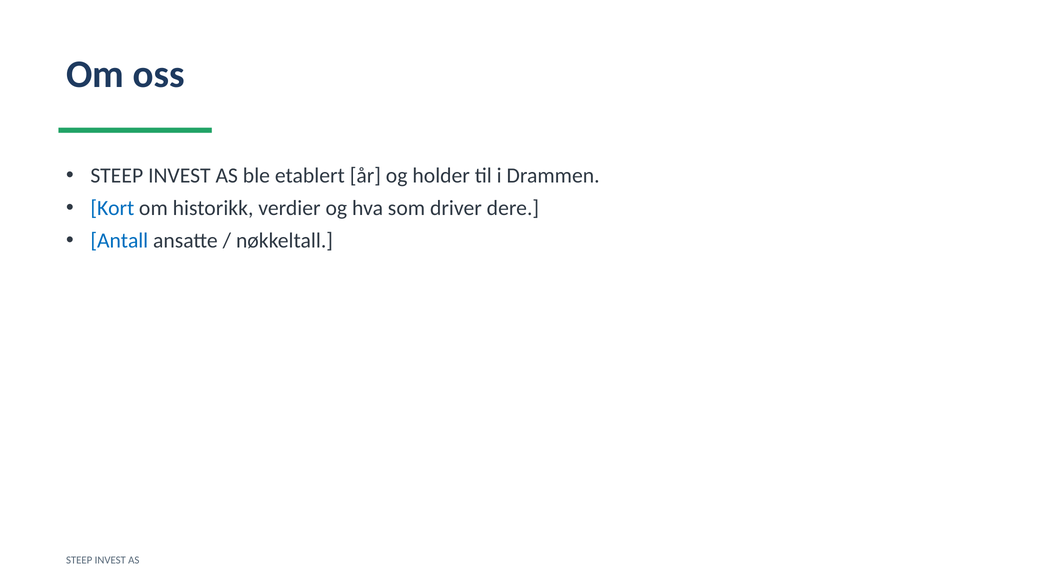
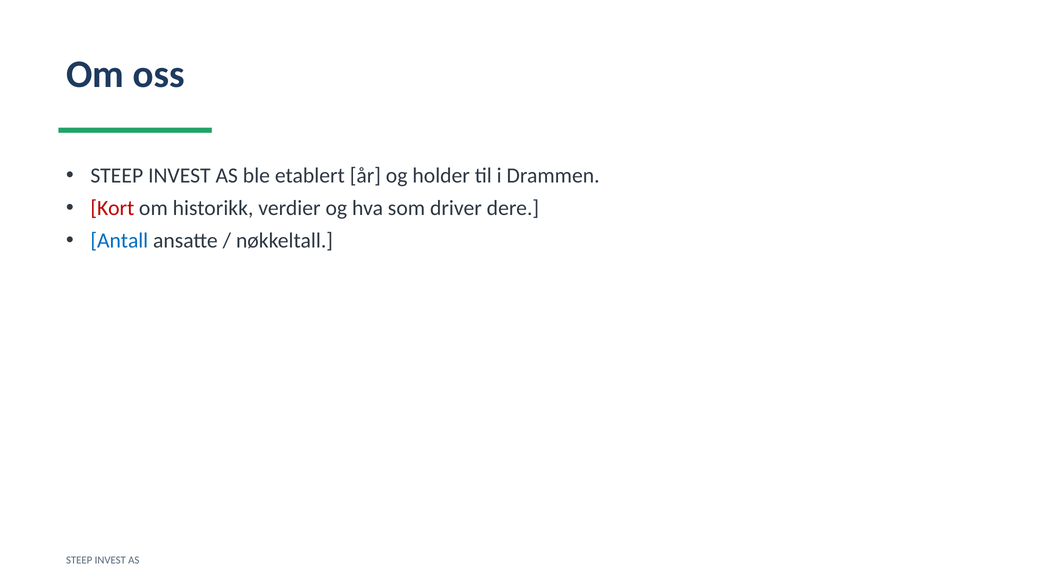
Kort colour: blue -> red (112, 208)
